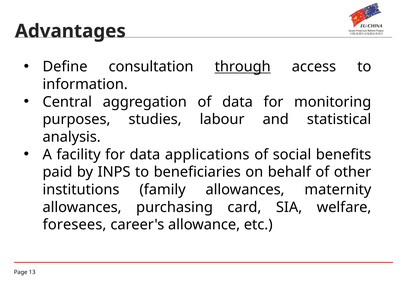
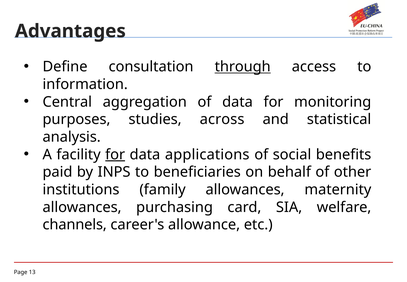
labour: labour -> across (222, 119)
for underline: none -> present (115, 154)
foresees: foresees -> channels (75, 225)
